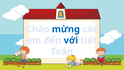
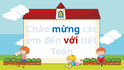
với colour: blue -> red (71, 40)
